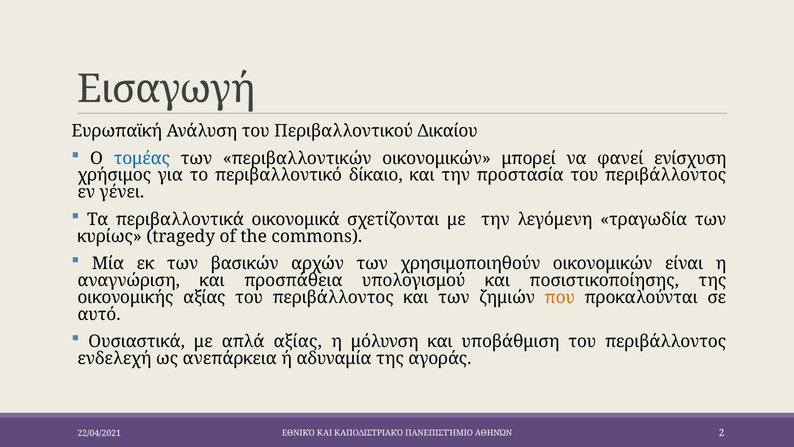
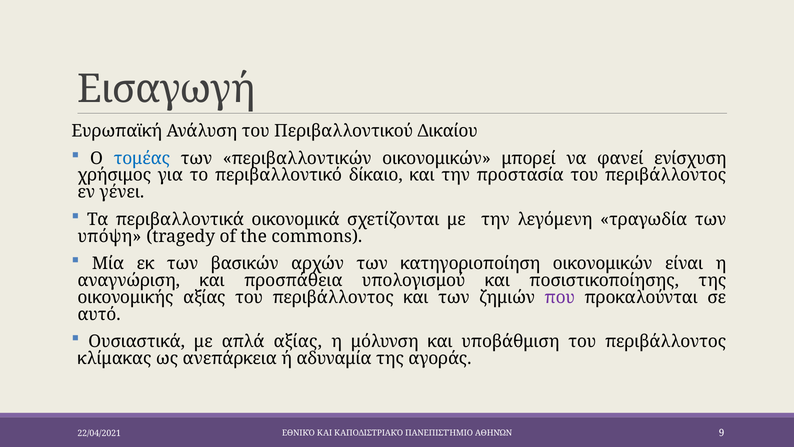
κυρίως: κυρίως -> υπόψη (110, 236)
χρησιμοποιηθούν: χρησιμοποιηθούν -> κατηγοριοποίηση (470, 263)
που colour: orange -> purple (560, 297)
ενδελεχή: ενδελεχή -> κλίμακας (114, 358)
2: 2 -> 9 (722, 432)
